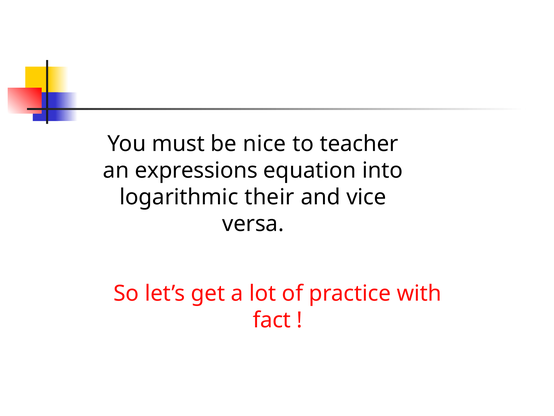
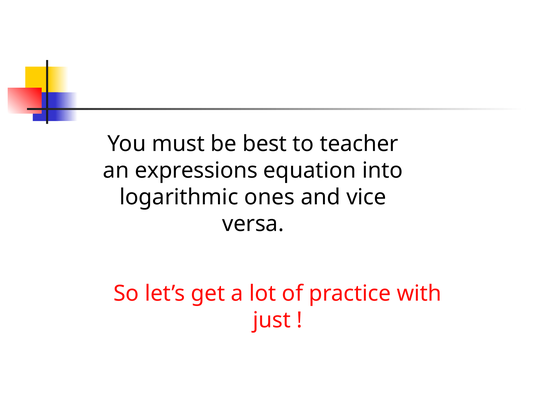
nice: nice -> best (265, 144)
their: their -> ones (269, 197)
fact: fact -> just (272, 320)
